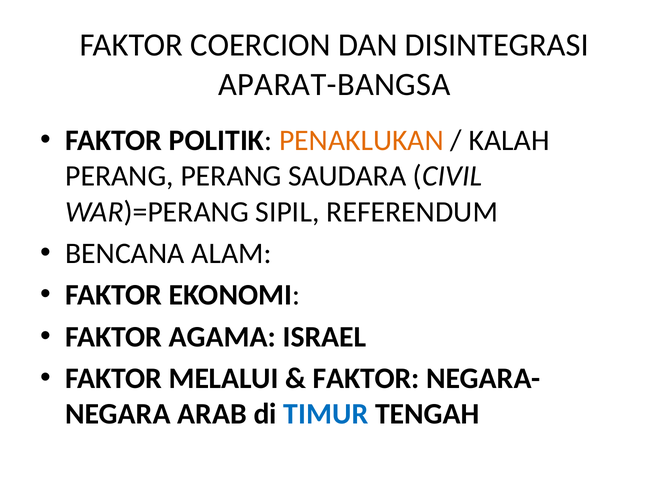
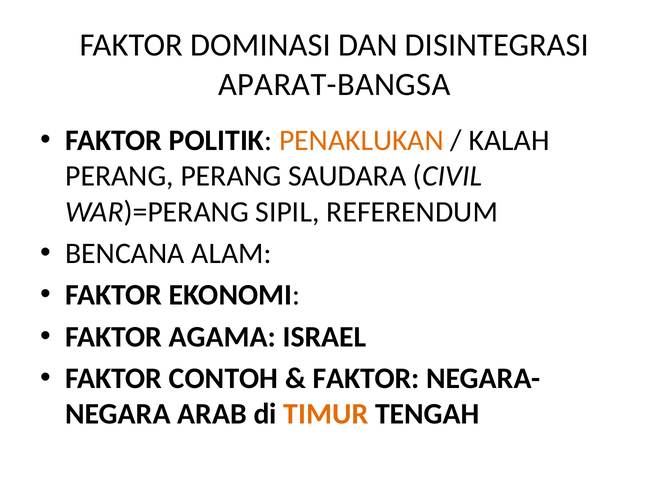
COERCION: COERCION -> DOMINASI (260, 45)
MELALUI: MELALUI -> CONTOH (224, 378)
TIMUR colour: blue -> orange (326, 414)
